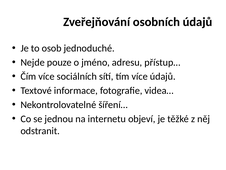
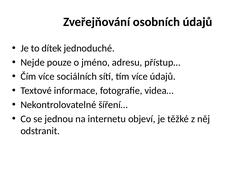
osob: osob -> dítek (52, 48)
